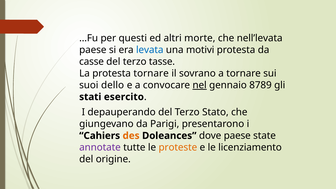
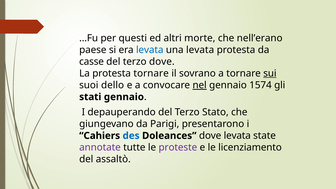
nell’levata: nell’levata -> nell’erano (260, 38)
una motivi: motivi -> levata (200, 50)
terzo tasse: tasse -> dove (162, 62)
sui underline: none -> present (270, 73)
8789: 8789 -> 1574 (260, 85)
stati esercito: esercito -> gennaio (124, 97)
des colour: orange -> blue (131, 136)
dove paese: paese -> levata (237, 136)
proteste colour: orange -> purple (178, 147)
origine: origine -> assaltò (113, 159)
